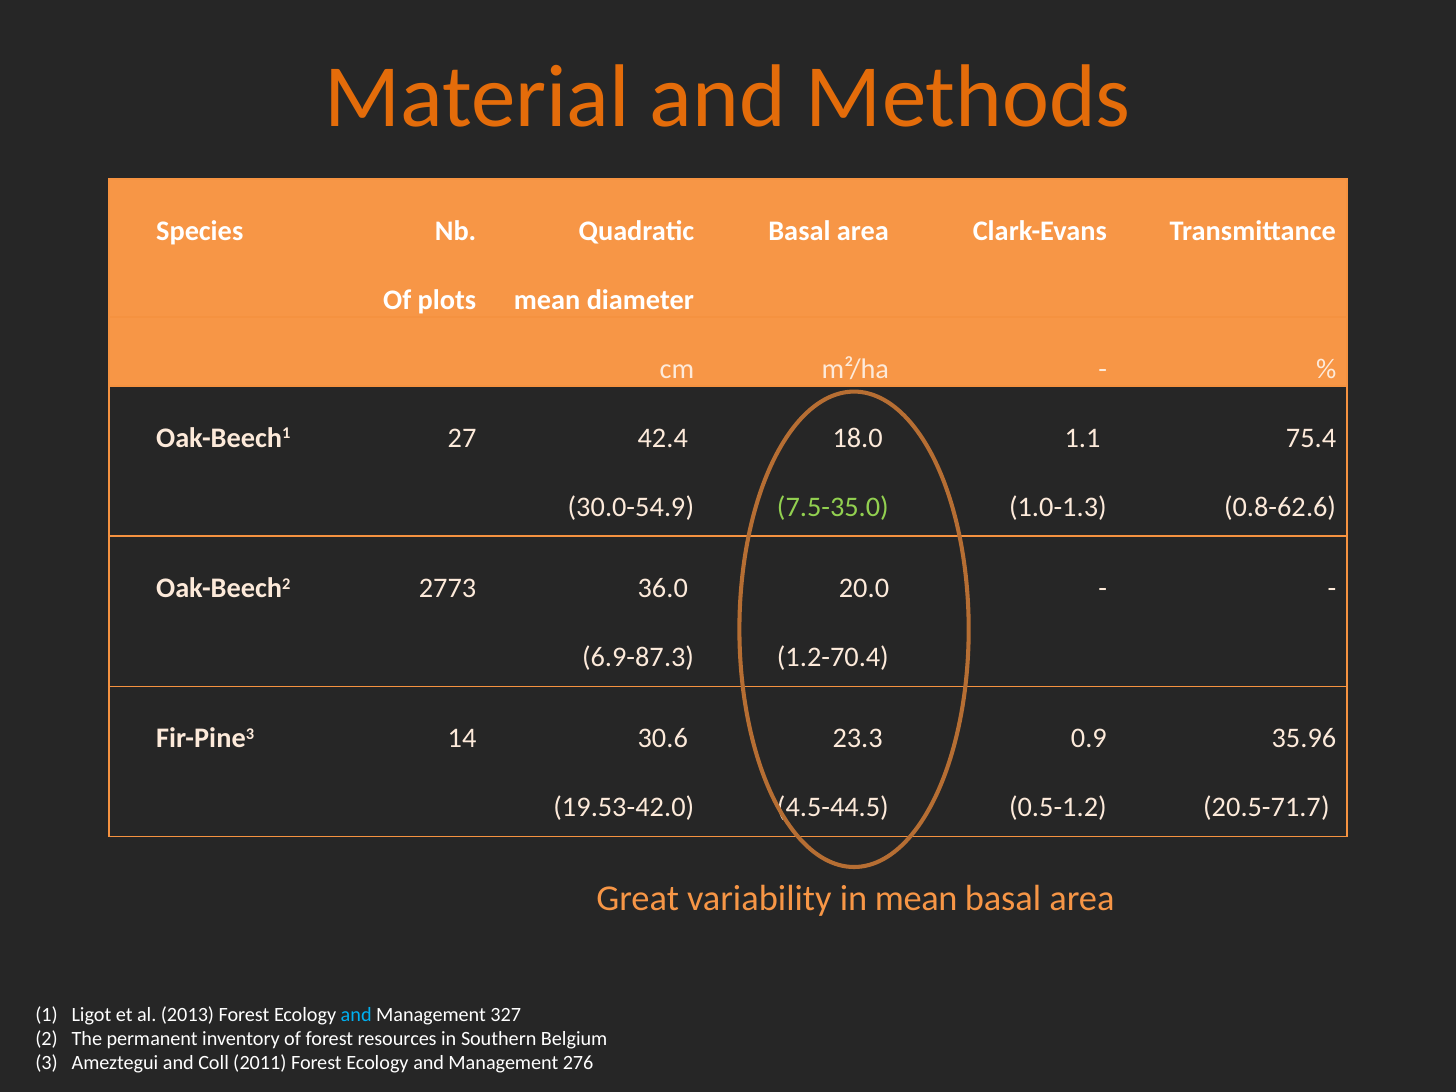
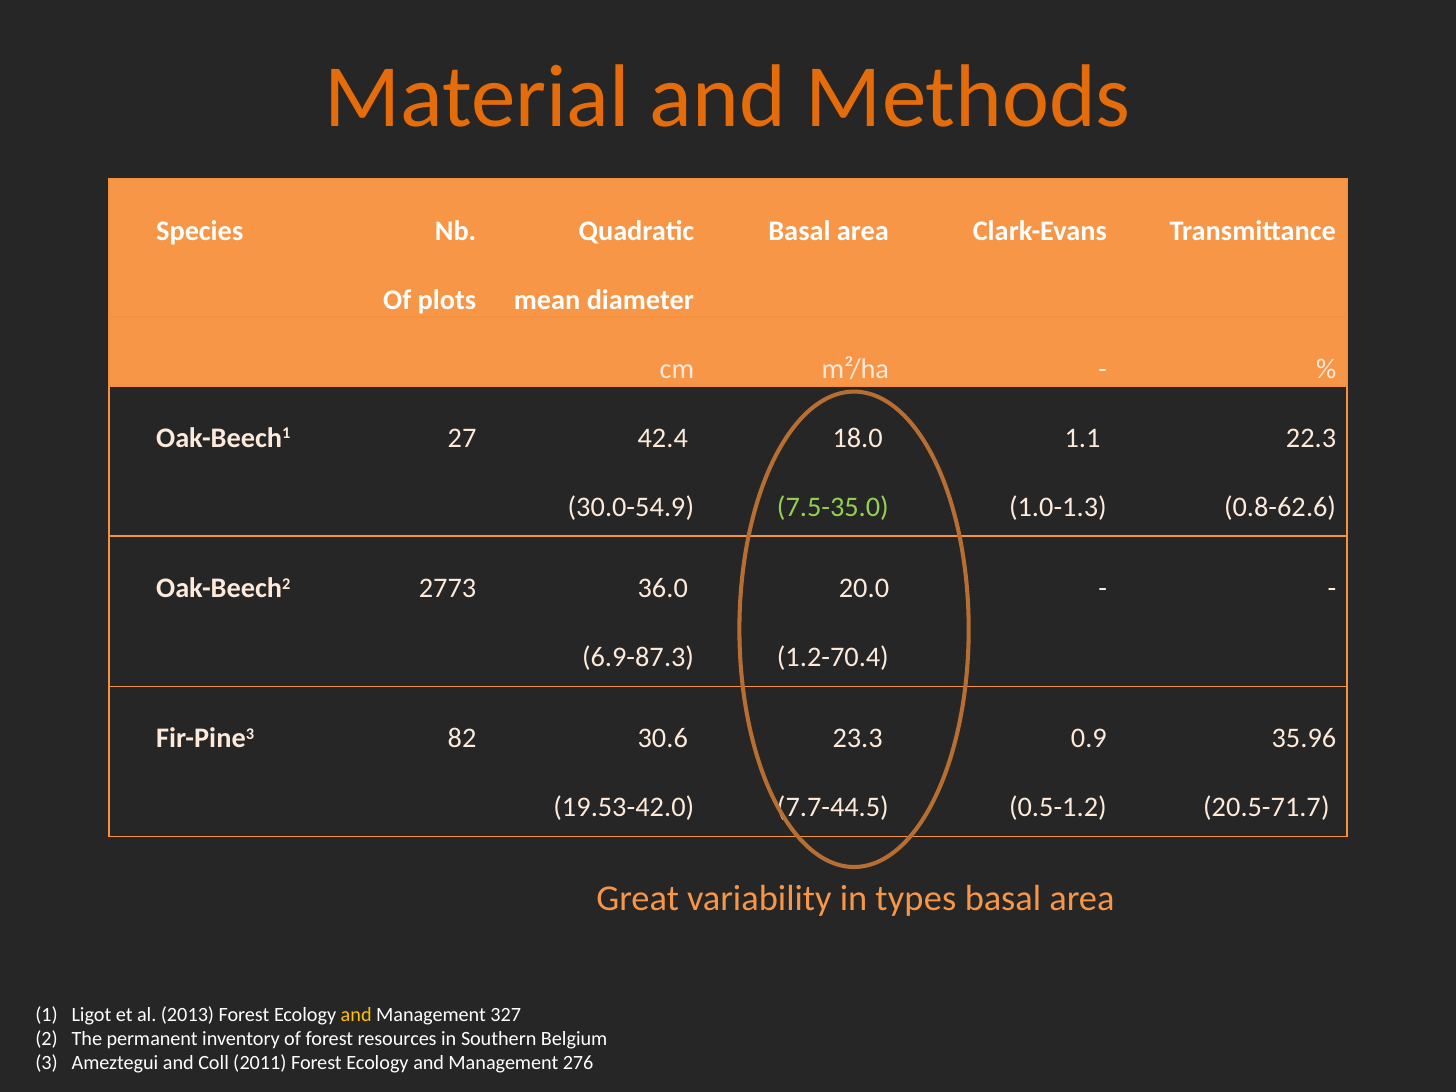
75.4: 75.4 -> 22.3 (1311, 438)
14: 14 -> 82 (462, 738)
4.5-44.5: 4.5-44.5 -> 7.7-44.5 (833, 807)
in mean: mean -> types (916, 899)
and colour: light blue -> yellow (356, 1014)
